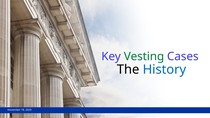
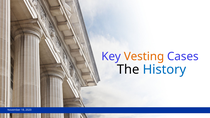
Vesting colour: green -> orange (144, 56)
